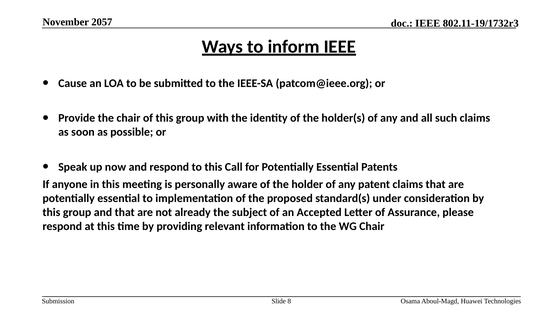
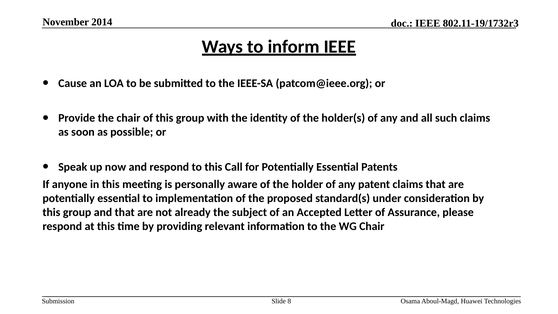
2057: 2057 -> 2014 (102, 22)
